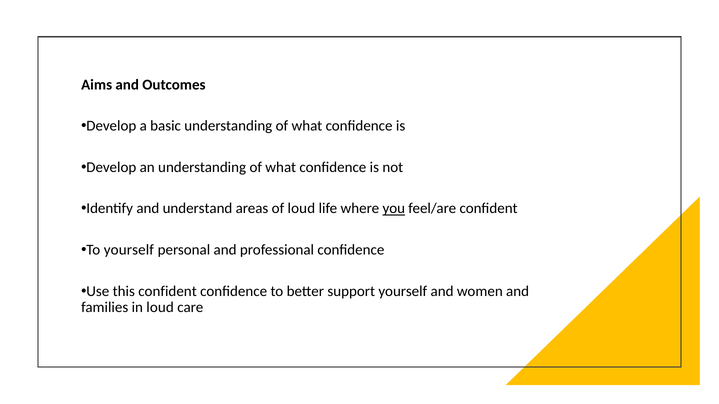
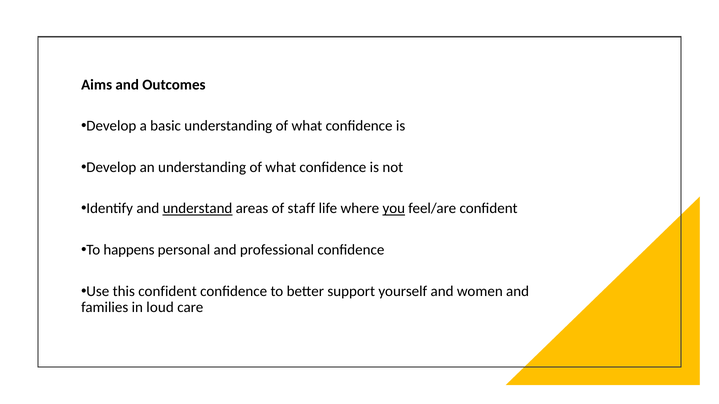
understand underline: none -> present (197, 209)
of loud: loud -> staff (301, 209)
To yourself: yourself -> happens (129, 250)
